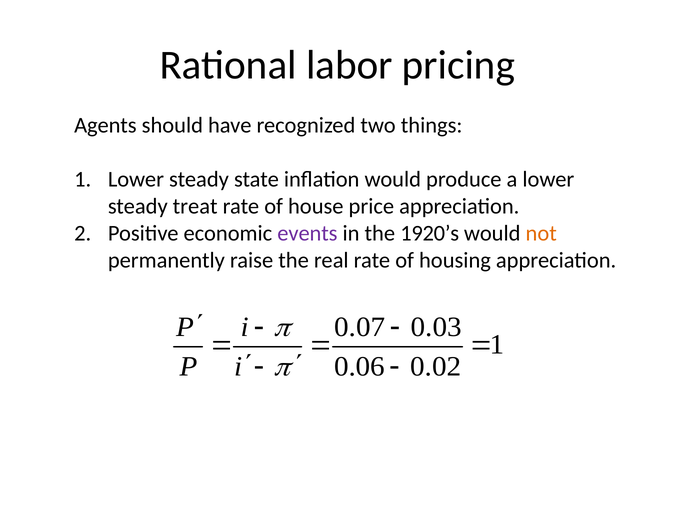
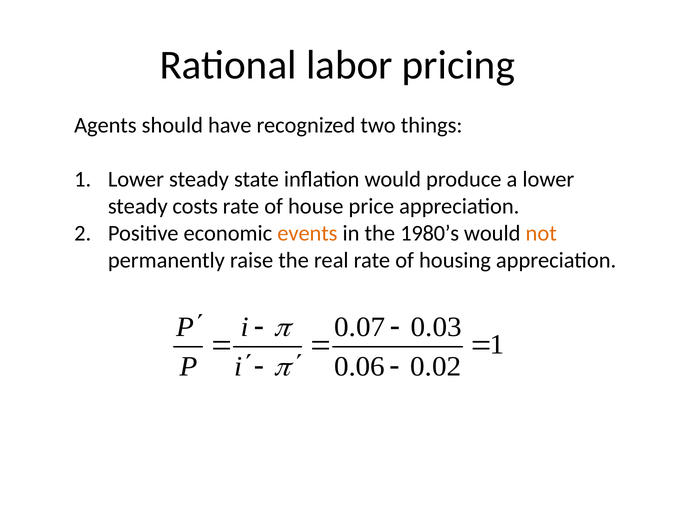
treat: treat -> costs (195, 206)
events colour: purple -> orange (307, 233)
1920’s: 1920’s -> 1980’s (430, 233)
